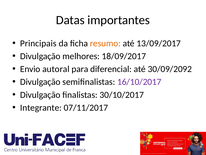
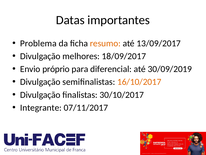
Principais: Principais -> Problema (38, 43)
autoral: autoral -> próprio (56, 69)
30/09/2092: 30/09/2092 -> 30/09/2019 (170, 69)
16/10/2017 colour: purple -> orange (139, 82)
